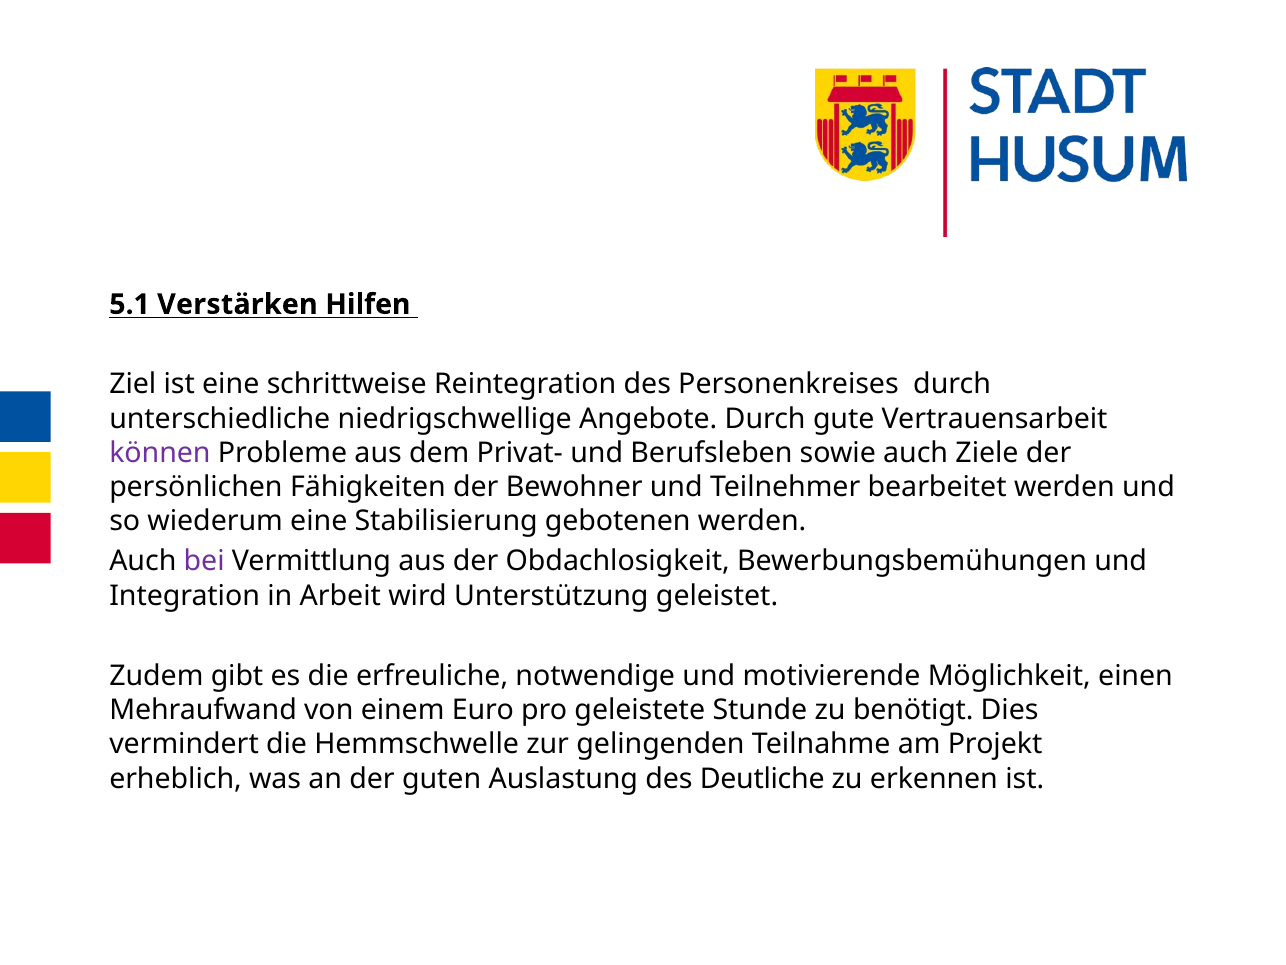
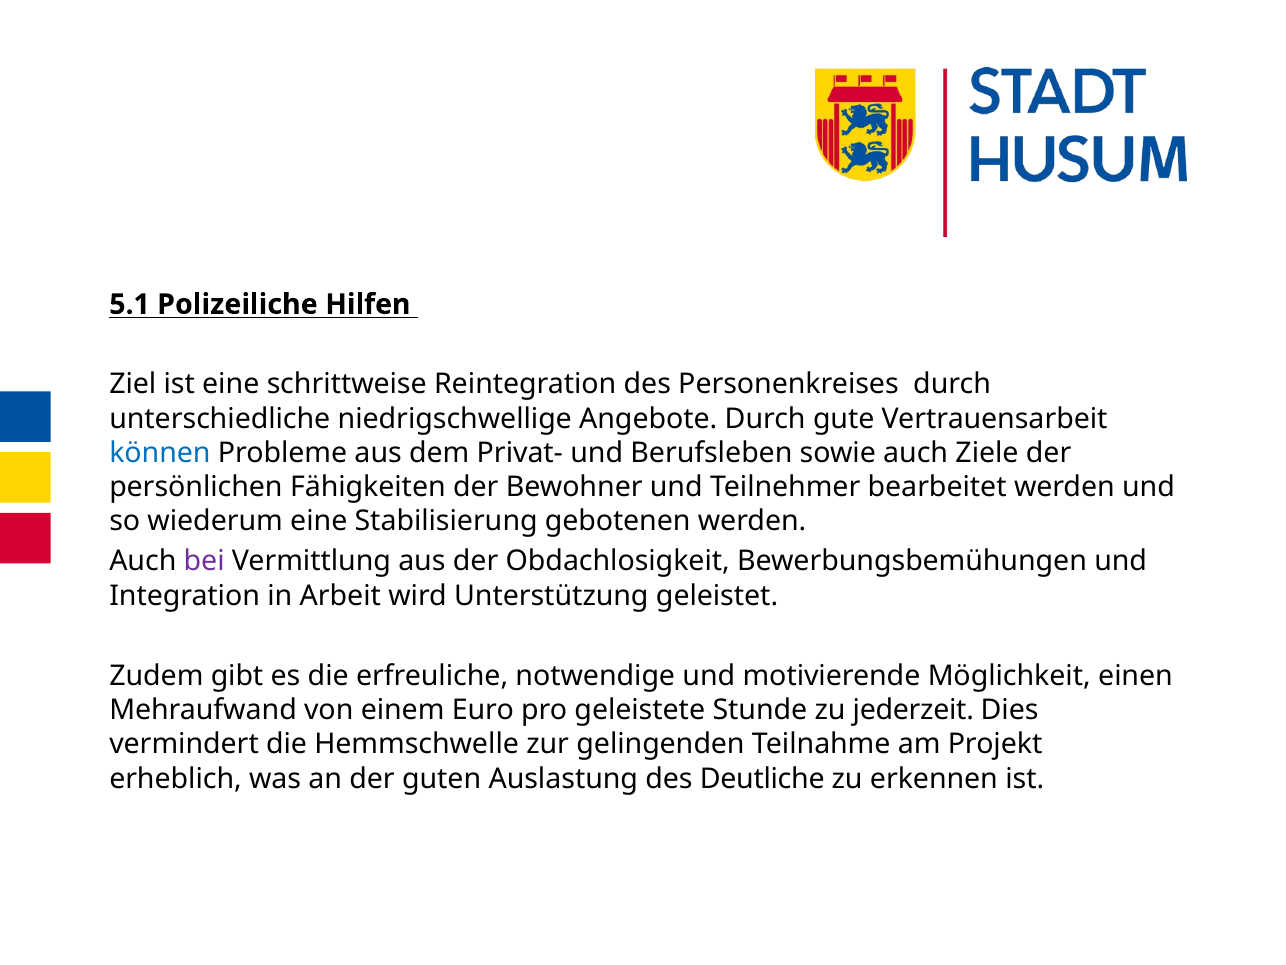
Verstärken: Verstärken -> Polizeiliche (237, 304)
können colour: purple -> blue (160, 453)
benötigt: benötigt -> jederzeit (913, 710)
